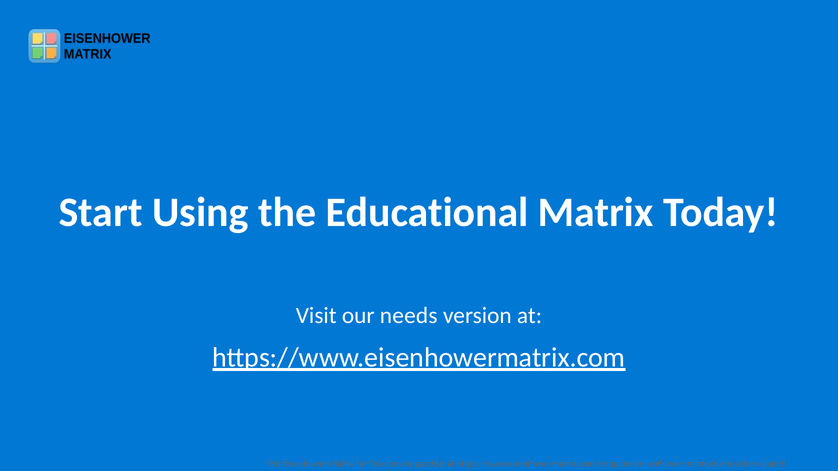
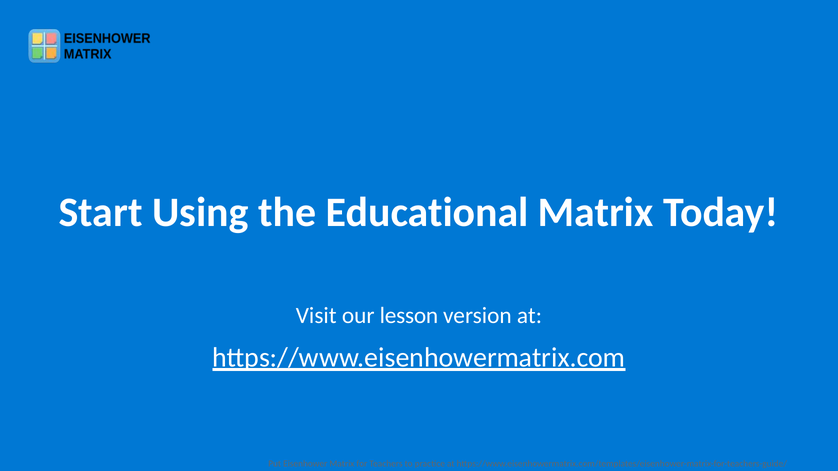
needs: needs -> lesson (409, 316)
